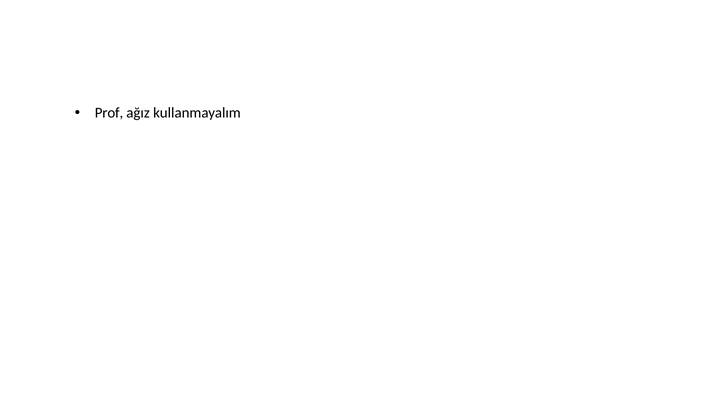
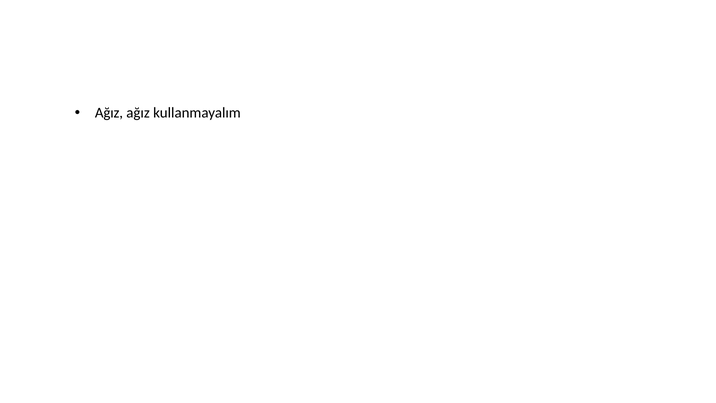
Prof: Prof -> Ağız (109, 113)
